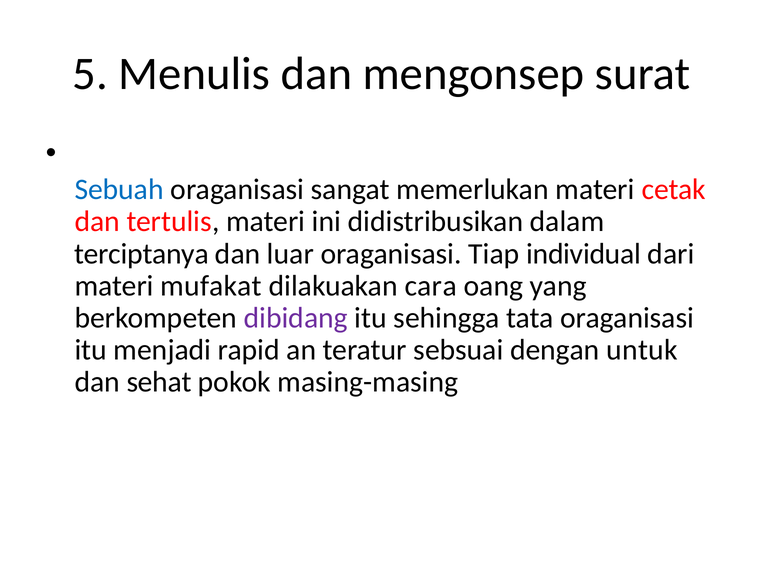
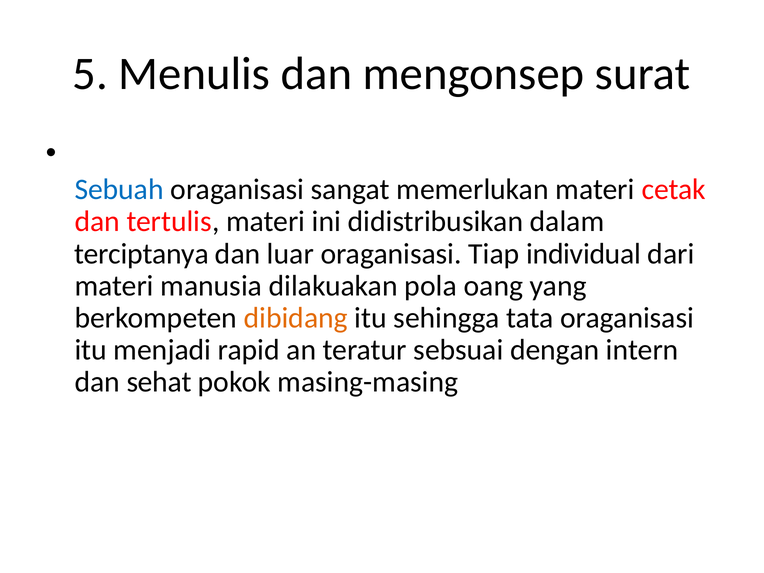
mufakat: mufakat -> manusia (211, 286)
cara: cara -> pola (431, 286)
dibidang colour: purple -> orange (296, 318)
untuk: untuk -> intern (642, 350)
